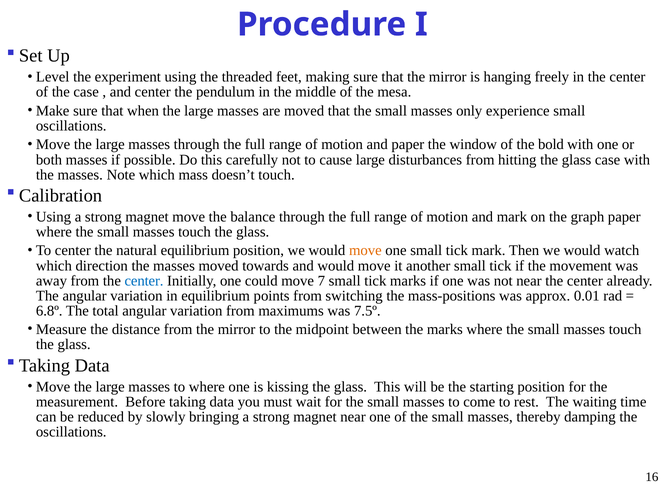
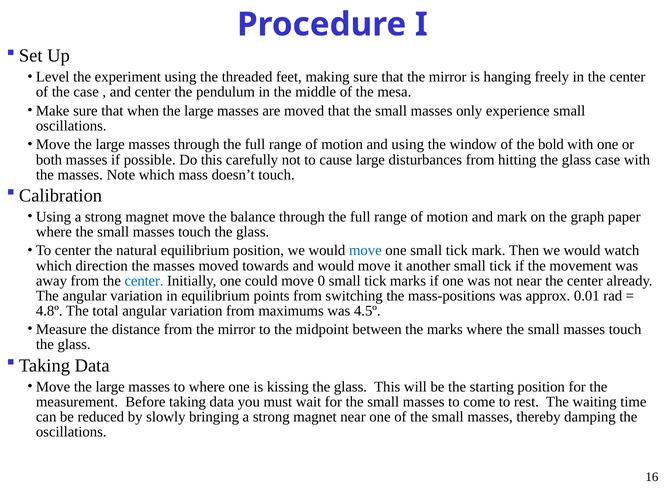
and paper: paper -> using (408, 145)
move colour: orange -> blue (365, 251)
7: 7 -> 0 (321, 281)
6.8º: 6.8º -> 4.8º (49, 311)
7.5º: 7.5º -> 4.5º (367, 311)
